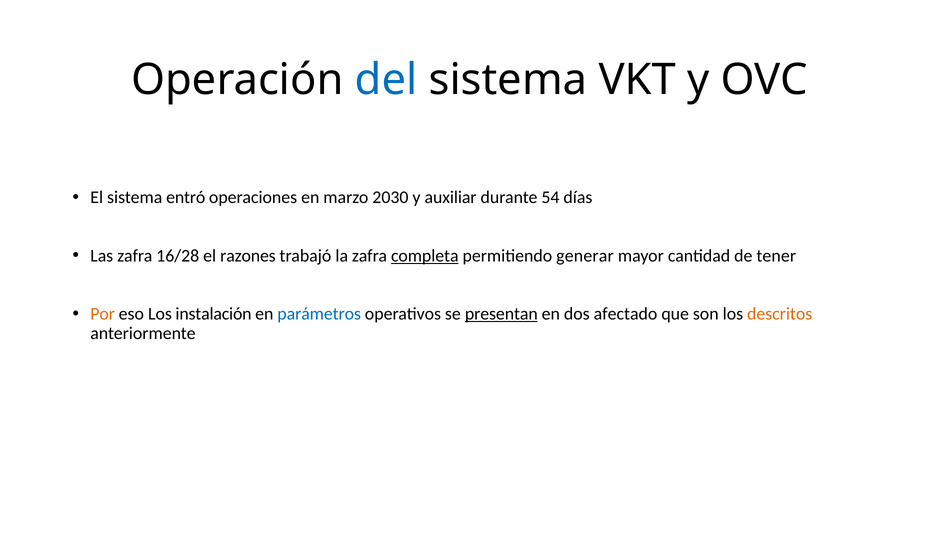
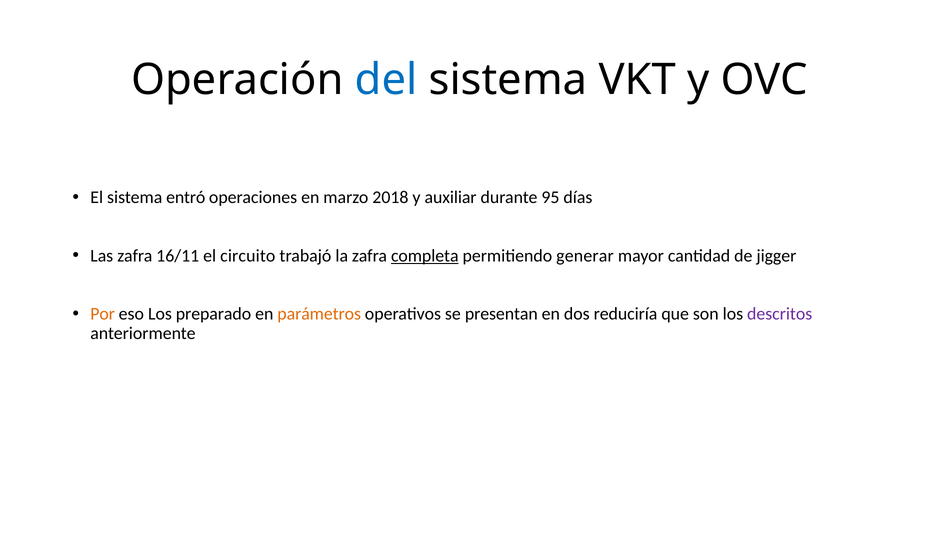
2030: 2030 -> 2018 (390, 197)
54: 54 -> 95 (550, 197)
16/28: 16/28 -> 16/11 (178, 256)
razones: razones -> circuito (248, 256)
tener: tener -> jigger (776, 256)
instalación: instalación -> preparado (213, 314)
parámetros colour: blue -> orange (319, 314)
presentan underline: present -> none (501, 314)
afectado: afectado -> reduciría (626, 314)
descritos colour: orange -> purple (780, 314)
